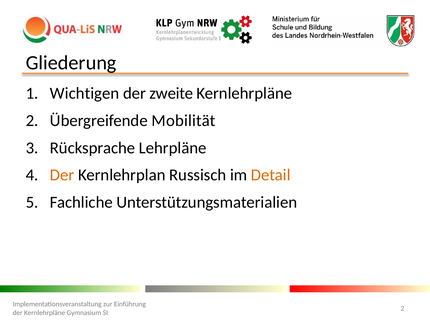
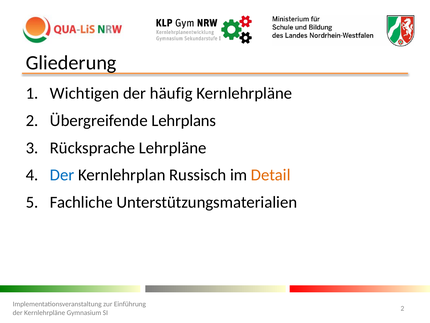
zweite: zweite -> häufig (171, 93)
Mobilität: Mobilität -> Lehrplans (184, 120)
Der colour: orange -> blue (62, 175)
